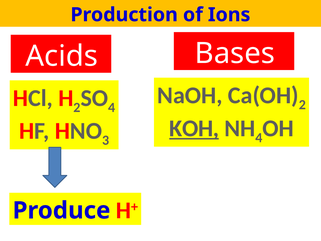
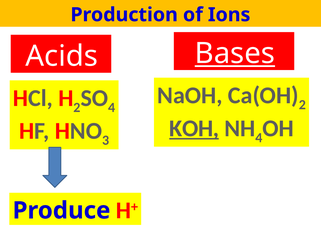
Bases underline: none -> present (235, 53)
